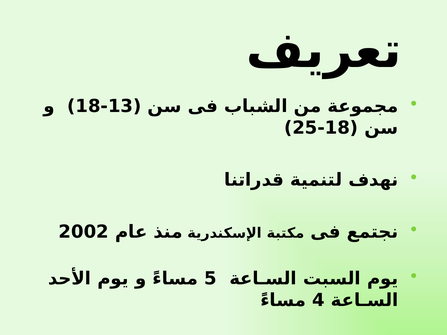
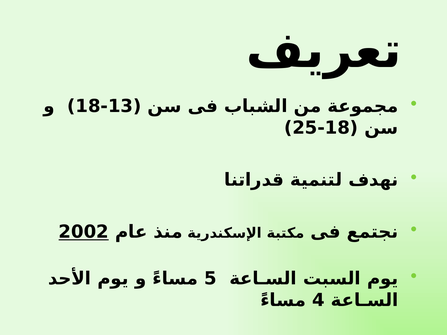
2002 underline: none -> present (84, 232)
